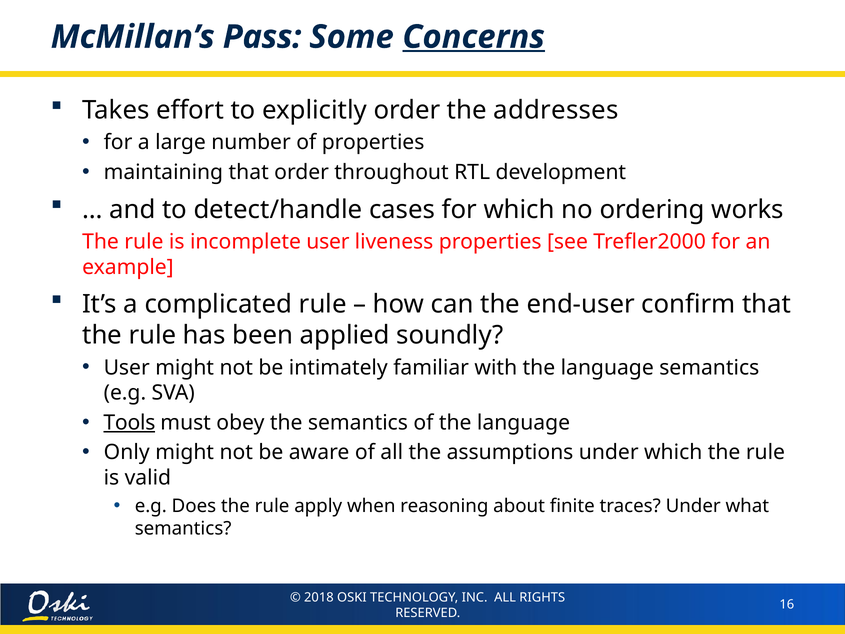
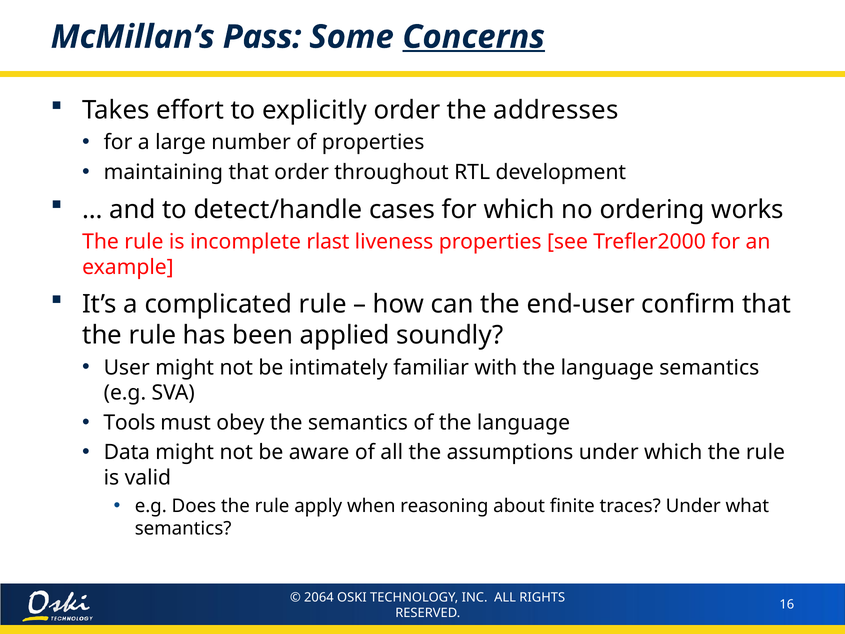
incomplete user: user -> rlast (328, 242)
Tools underline: present -> none (129, 423)
Only: Only -> Data (127, 452)
2018: 2018 -> 2064 (319, 597)
